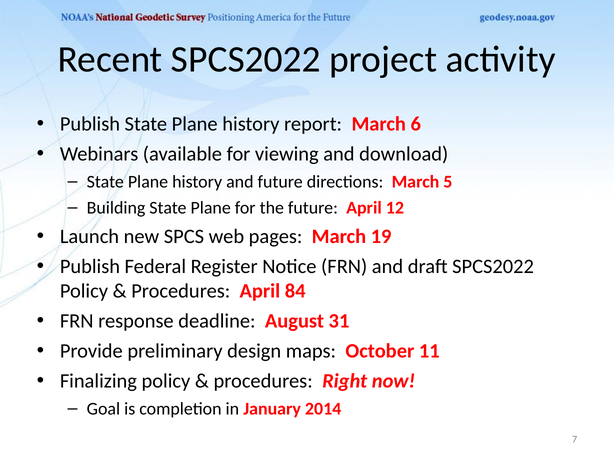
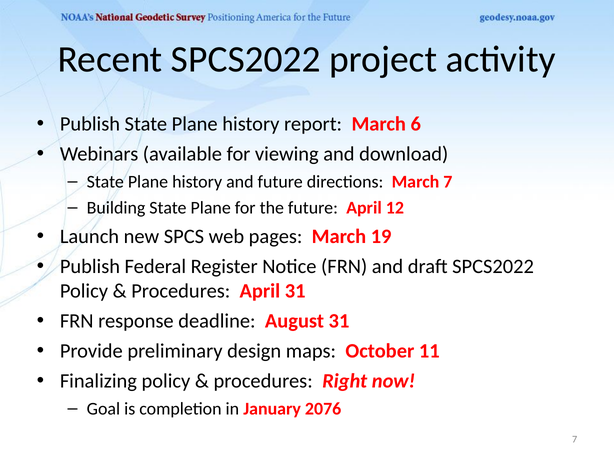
March 5: 5 -> 7 (448, 182)
April 84: 84 -> 31 (295, 291)
2014: 2014 -> 2076 (323, 409)
